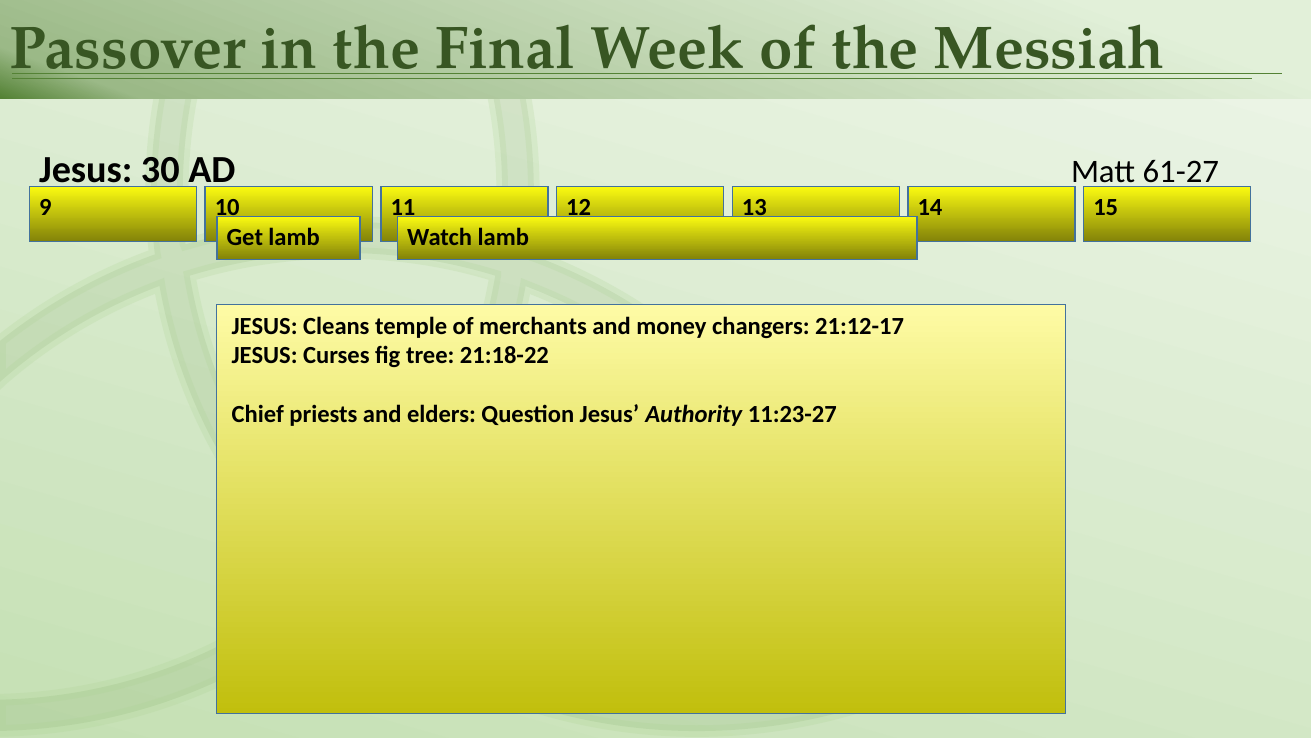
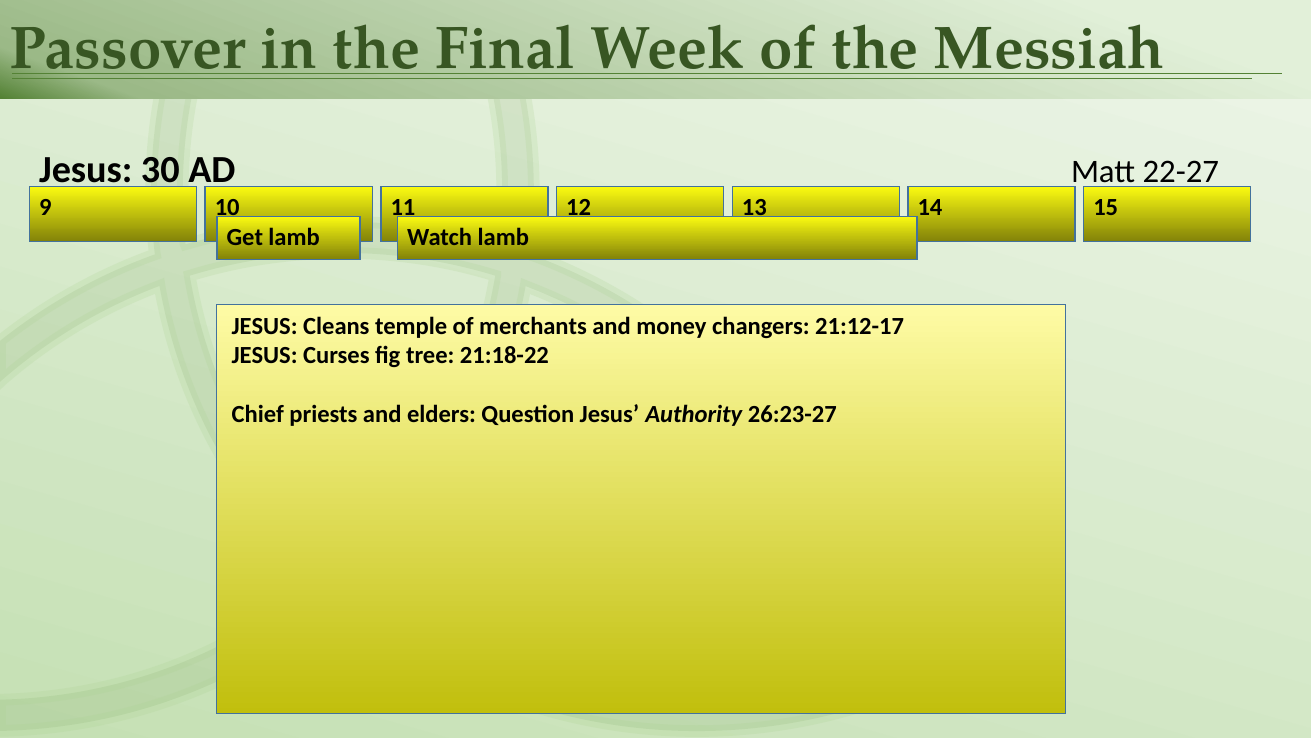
61-27: 61-27 -> 22-27 (1181, 172)
11:23-27: 11:23-27 -> 26:23-27 (792, 414)
